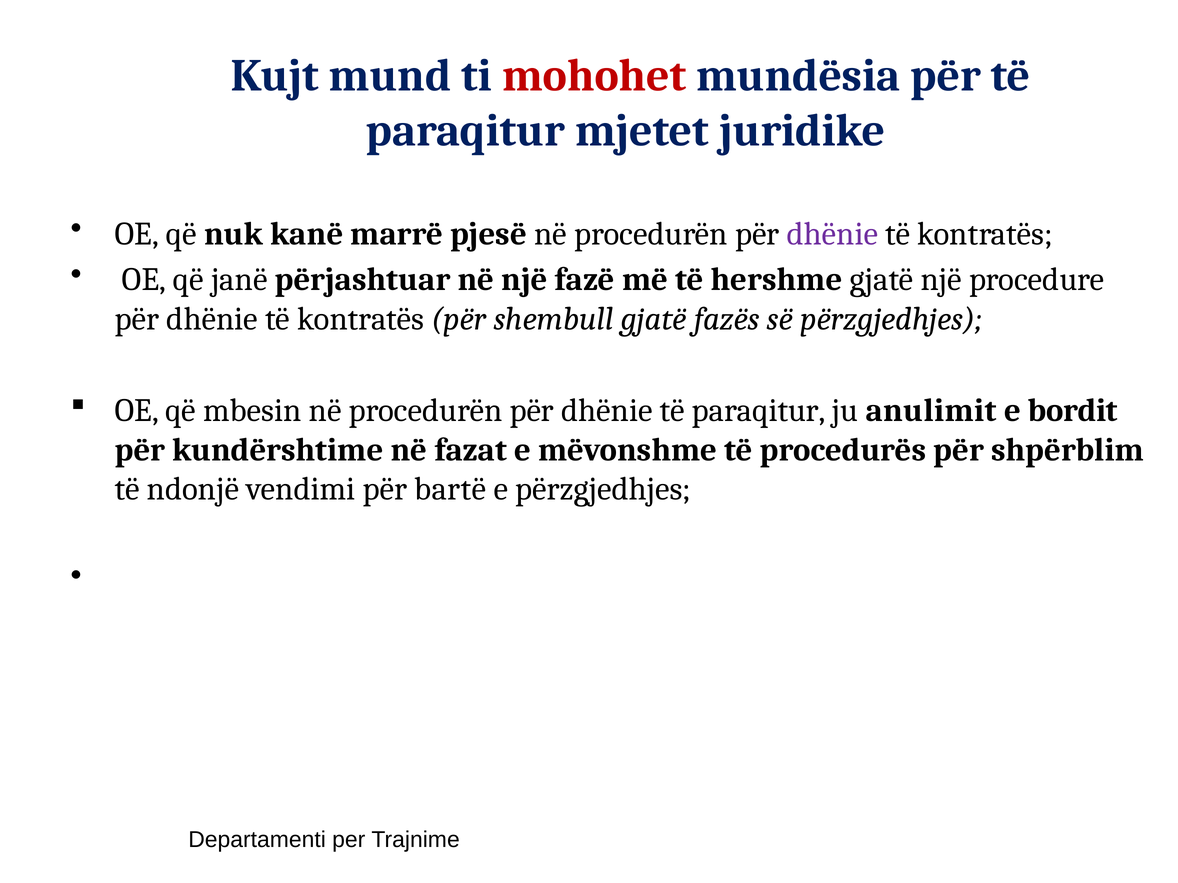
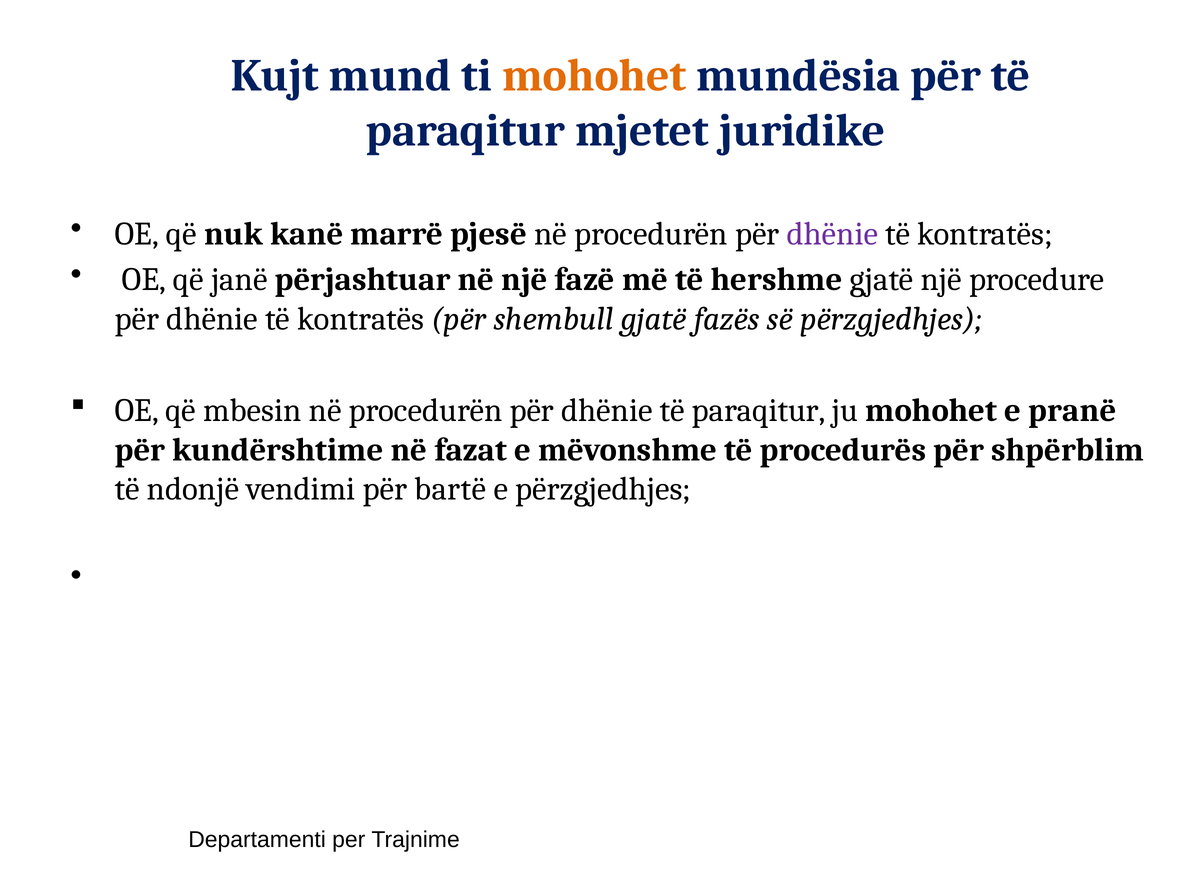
mohohet colour: red -> orange (594, 76)
ju anulimit: anulimit -> mohohet (931, 411)
bordit: bordit -> pranë (1073, 411)
